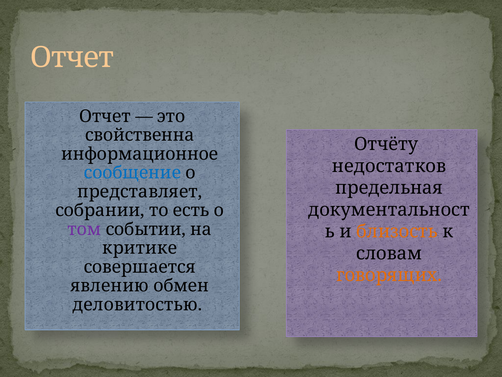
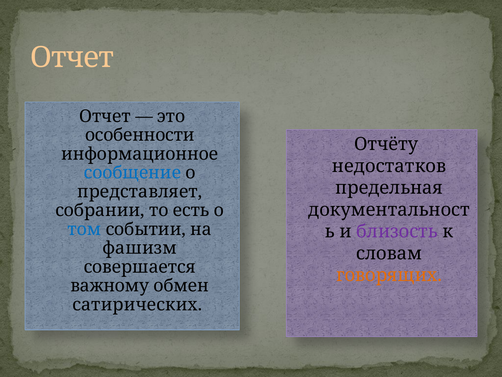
свойственна: свойственна -> особенности (140, 135)
том colour: purple -> blue (84, 229)
близость colour: orange -> purple (397, 231)
критике: критике -> фашизм (140, 248)
явлению: явлению -> важному (110, 285)
деловитостью: деловитостью -> сатирических (137, 304)
